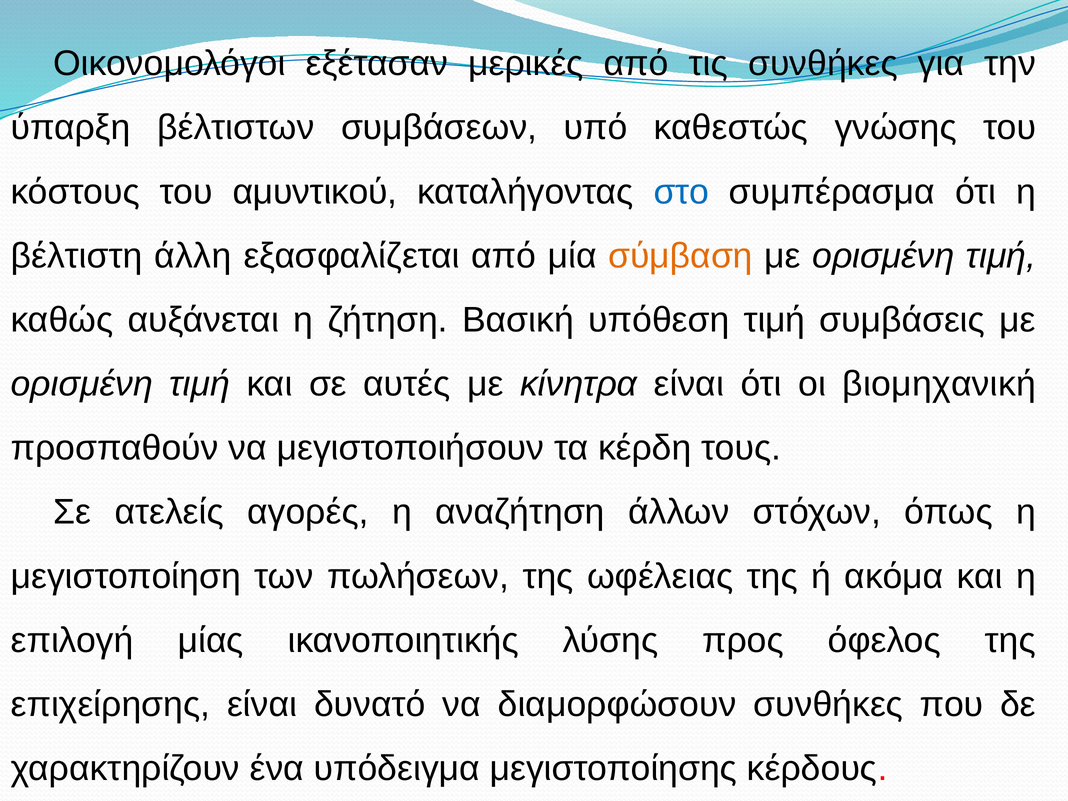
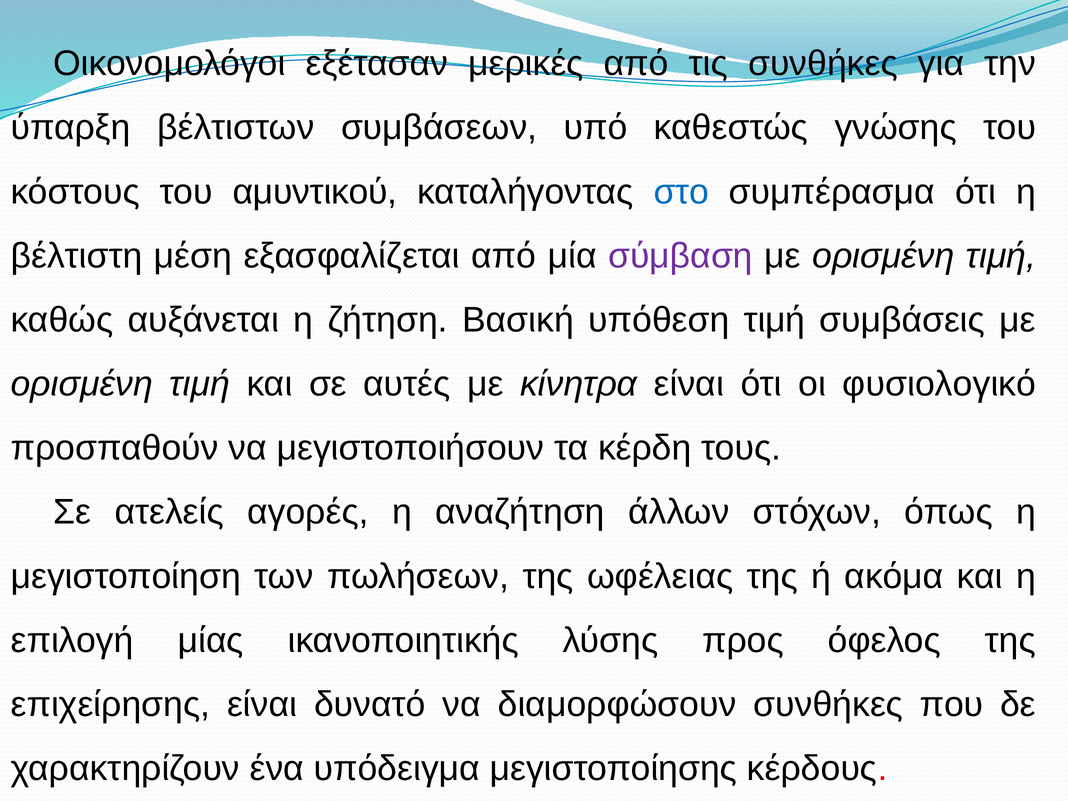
άλλη: άλλη -> μέση (193, 256)
σύμβαση colour: orange -> purple (680, 256)
βιομηχανική: βιομηχανική -> φυσιολογικό (939, 384)
